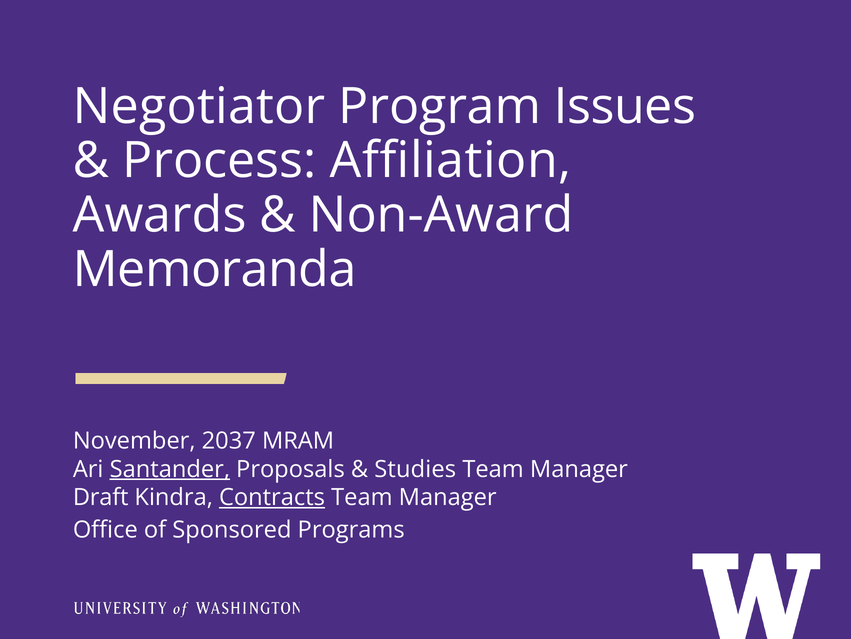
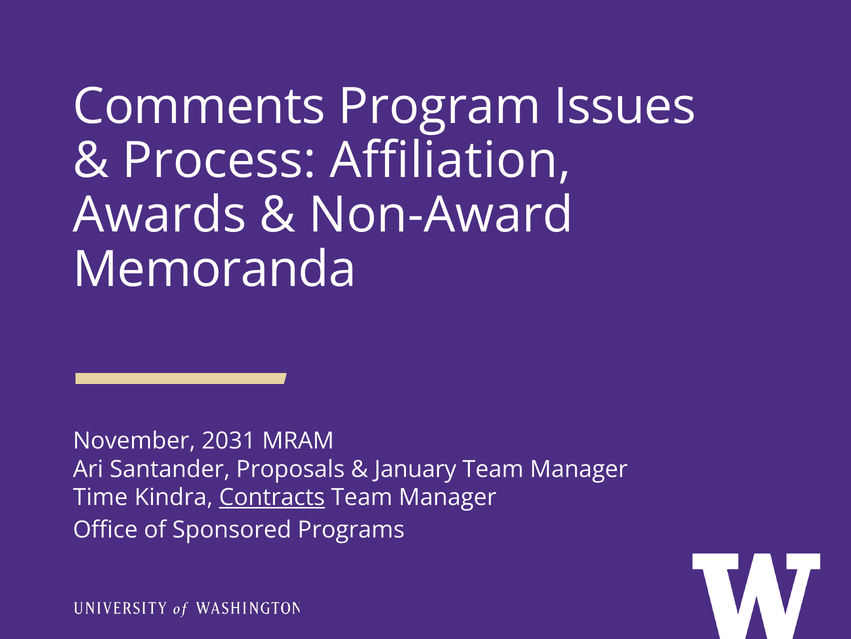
Negotiator: Negotiator -> Comments (199, 106)
2037: 2037 -> 2031 (229, 440)
Santander underline: present -> none (170, 469)
Studies: Studies -> January (415, 469)
Draft: Draft -> Time (100, 497)
